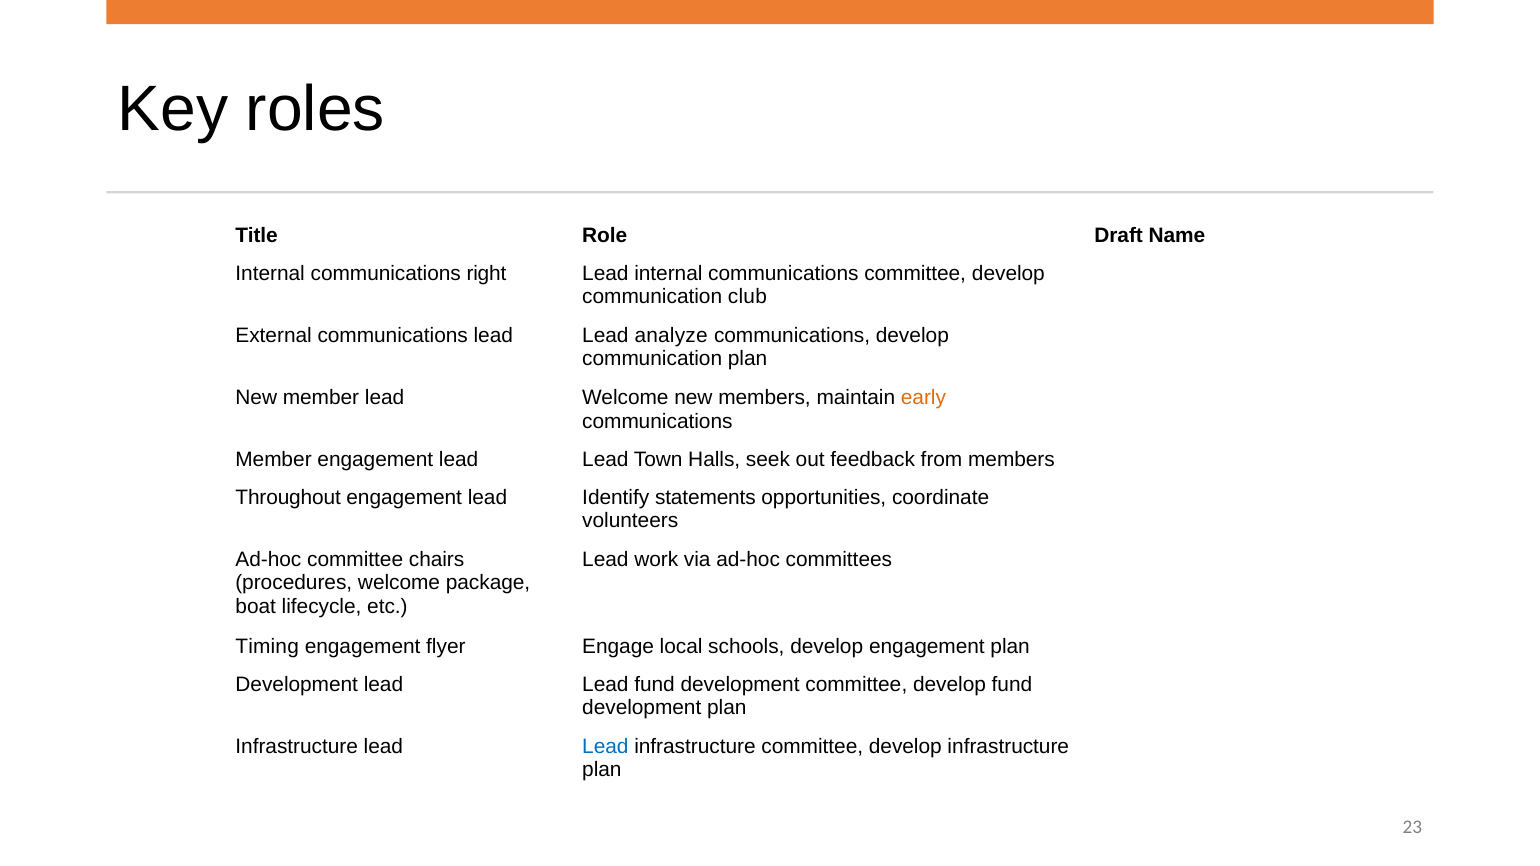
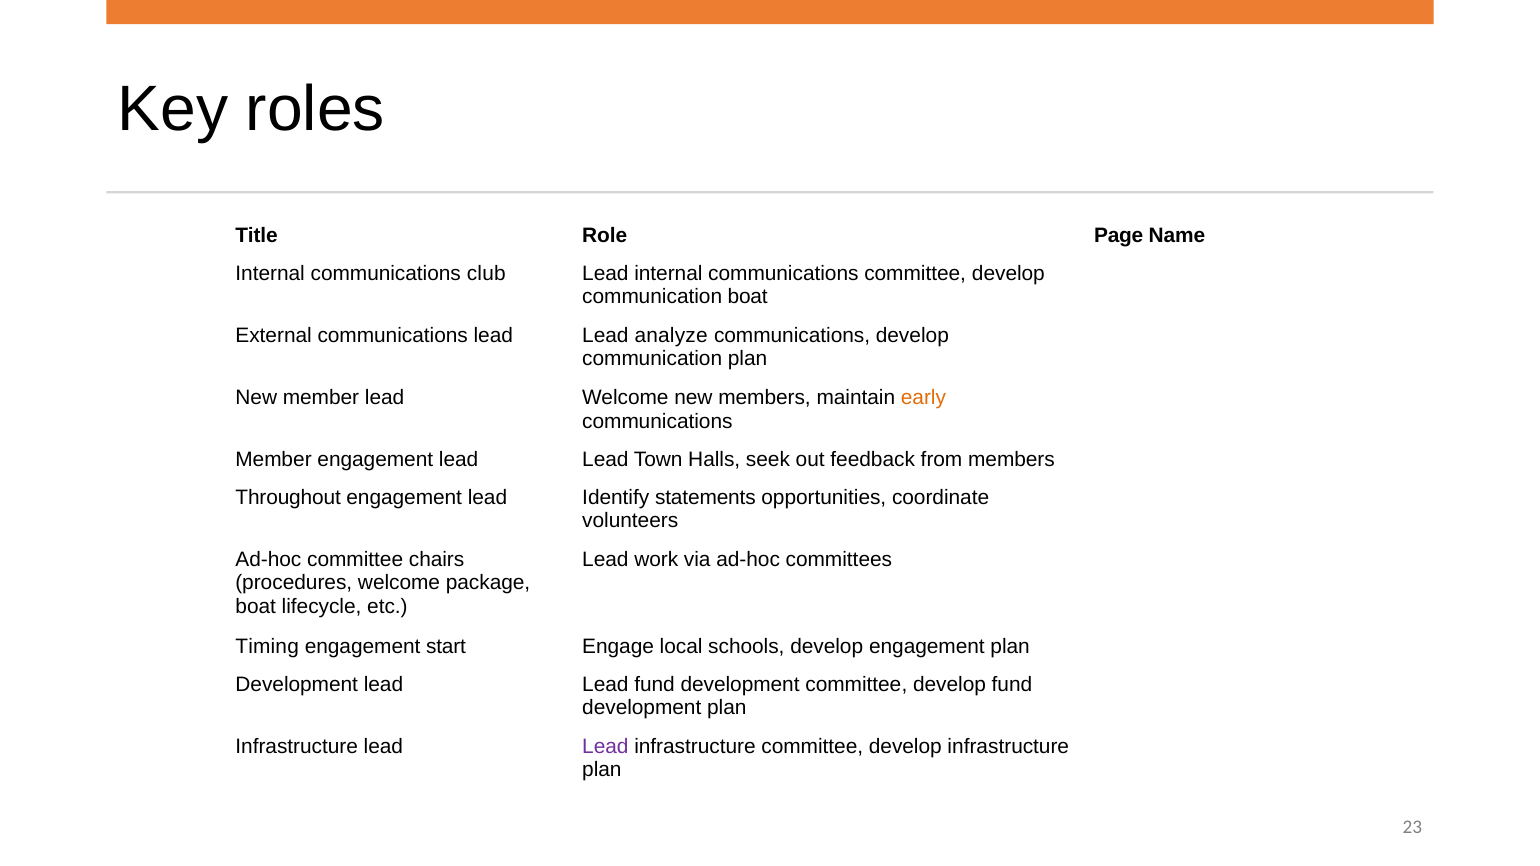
Draft: Draft -> Page (1119, 236)
right: right -> club (486, 274)
communication club: club -> boat (748, 297)
flyer: flyer -> start (446, 647)
Lead colour: blue -> purple (605, 747)
